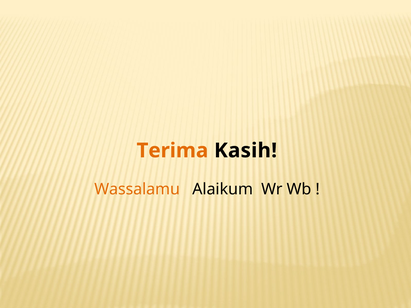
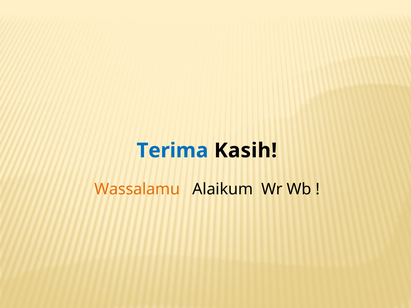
Terima colour: orange -> blue (172, 151)
